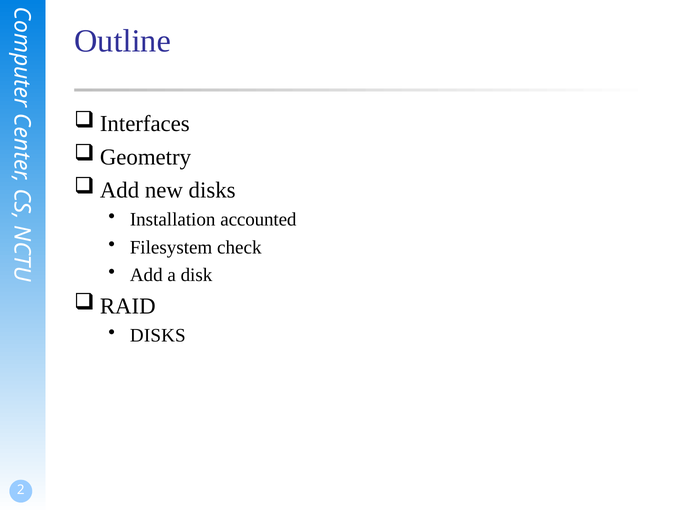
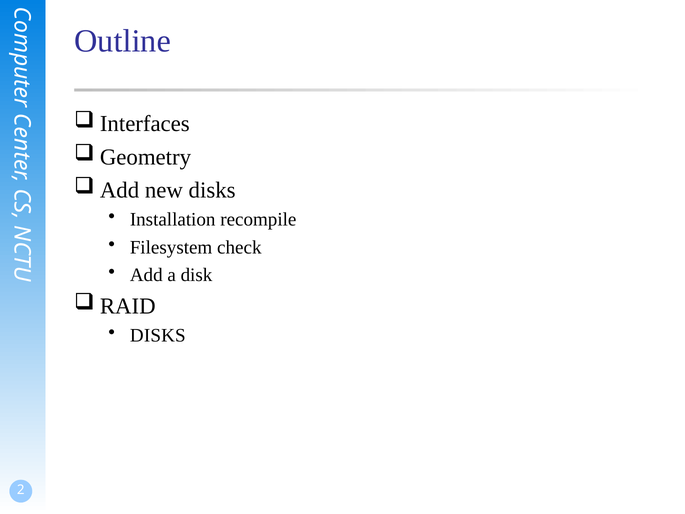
accounted: accounted -> recompile (258, 220)
